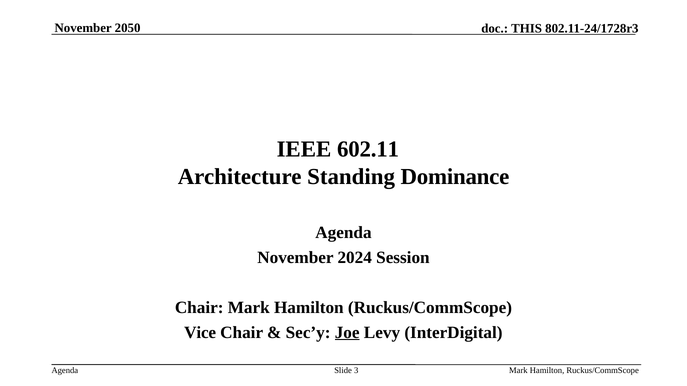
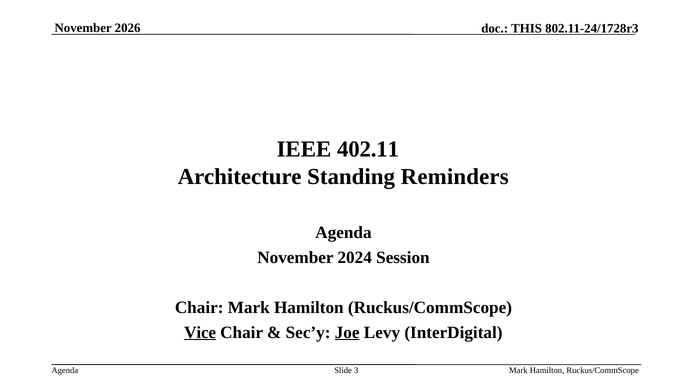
2050: 2050 -> 2026 (128, 28)
602.11: 602.11 -> 402.11 (368, 149)
Dominance: Dominance -> Reminders (455, 177)
Vice underline: none -> present (200, 333)
